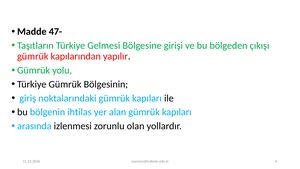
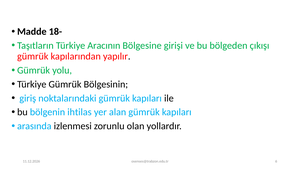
47-: 47- -> 18- (55, 32)
Gelmesi: Gelmesi -> Aracının (104, 45)
